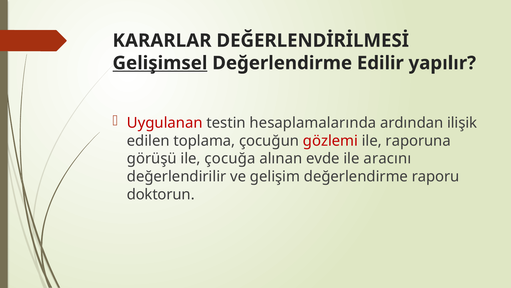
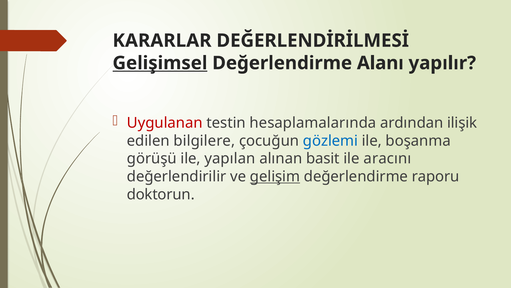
Edilir: Edilir -> Alanı (380, 63)
toplama: toplama -> bilgilere (204, 141)
gözlemi colour: red -> blue (330, 141)
raporuna: raporuna -> boşanma (418, 141)
çocuğa: çocuğa -> yapılan (230, 158)
evde: evde -> basit (323, 158)
gelişim underline: none -> present (275, 176)
